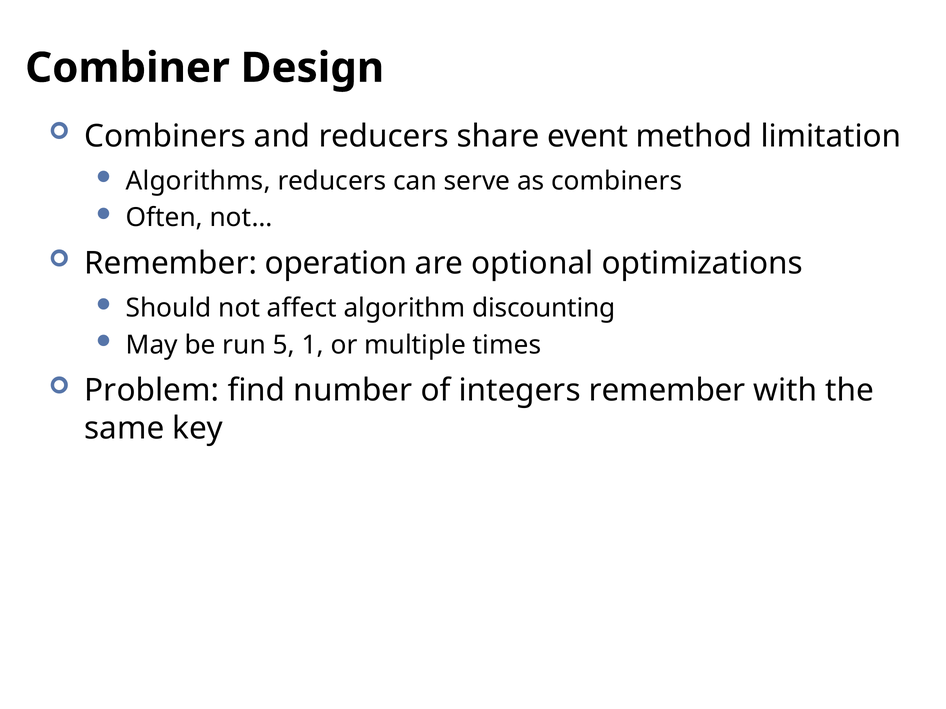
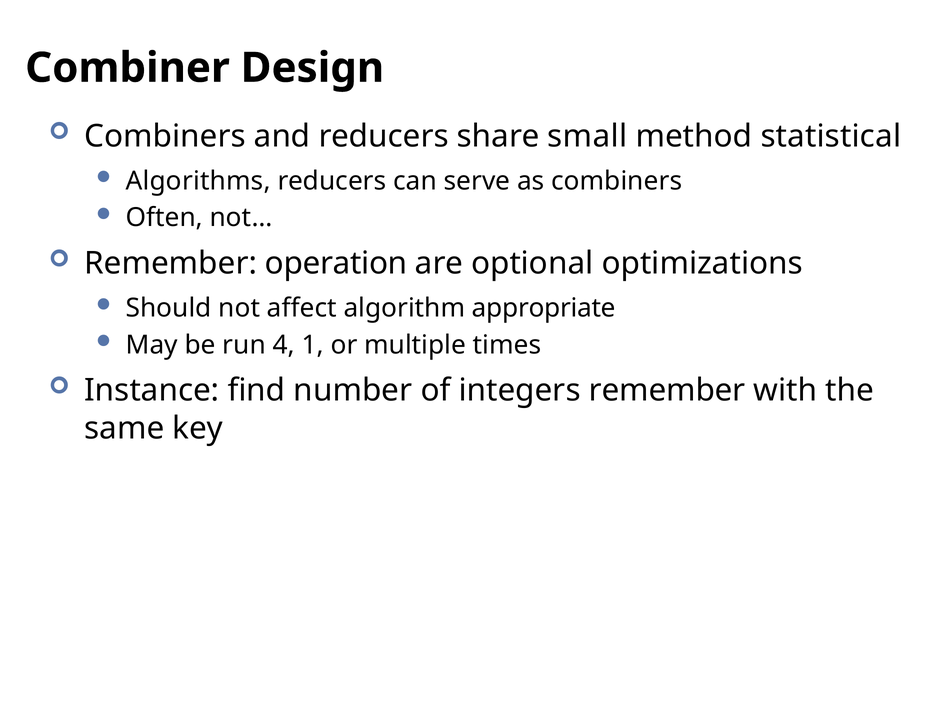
event: event -> small (587, 136)
limitation: limitation -> statistical (831, 136)
discounting: discounting -> appropriate (544, 308)
5: 5 -> 4 (284, 345)
Problem: Problem -> Instance (152, 391)
